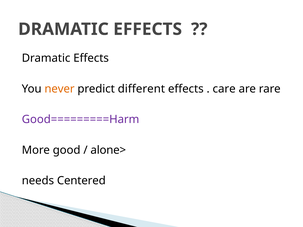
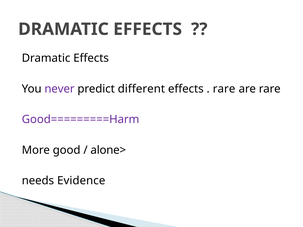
never colour: orange -> purple (60, 89)
care: care -> rare (224, 89)
Centered: Centered -> Evidence (81, 181)
